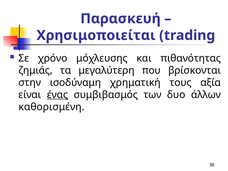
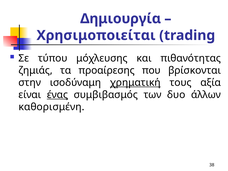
Παρασκευή: Παρασκευή -> Δημιουργία (121, 19)
χρόνο: χρόνο -> τύπου (53, 58)
μεγαλύτερη: μεγαλύτερη -> προαίρεσης (107, 70)
χρηματική underline: none -> present (135, 83)
